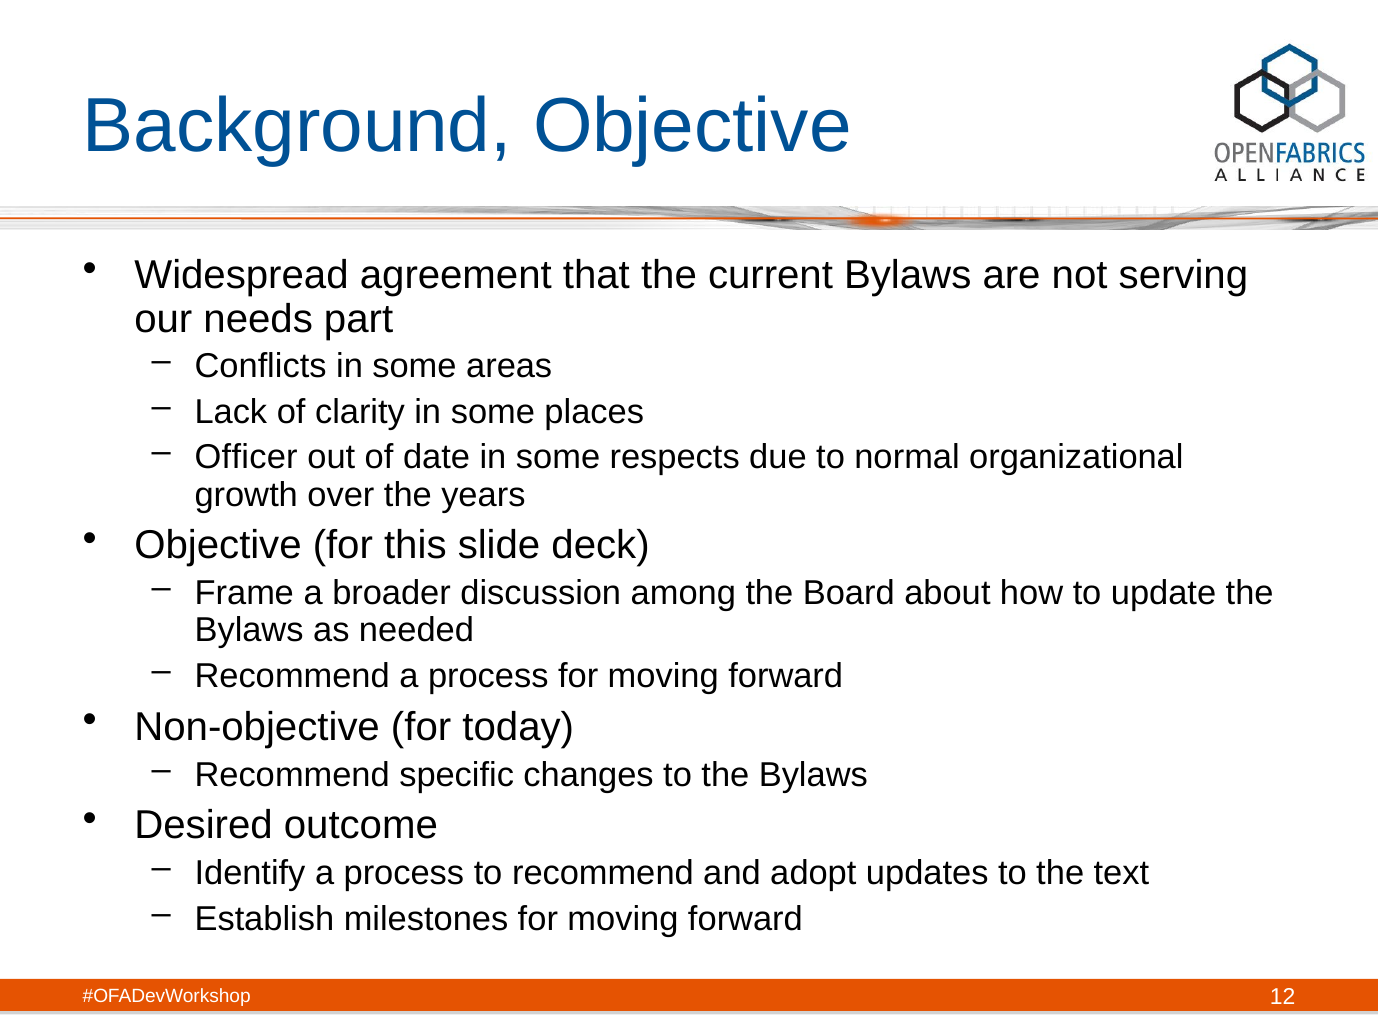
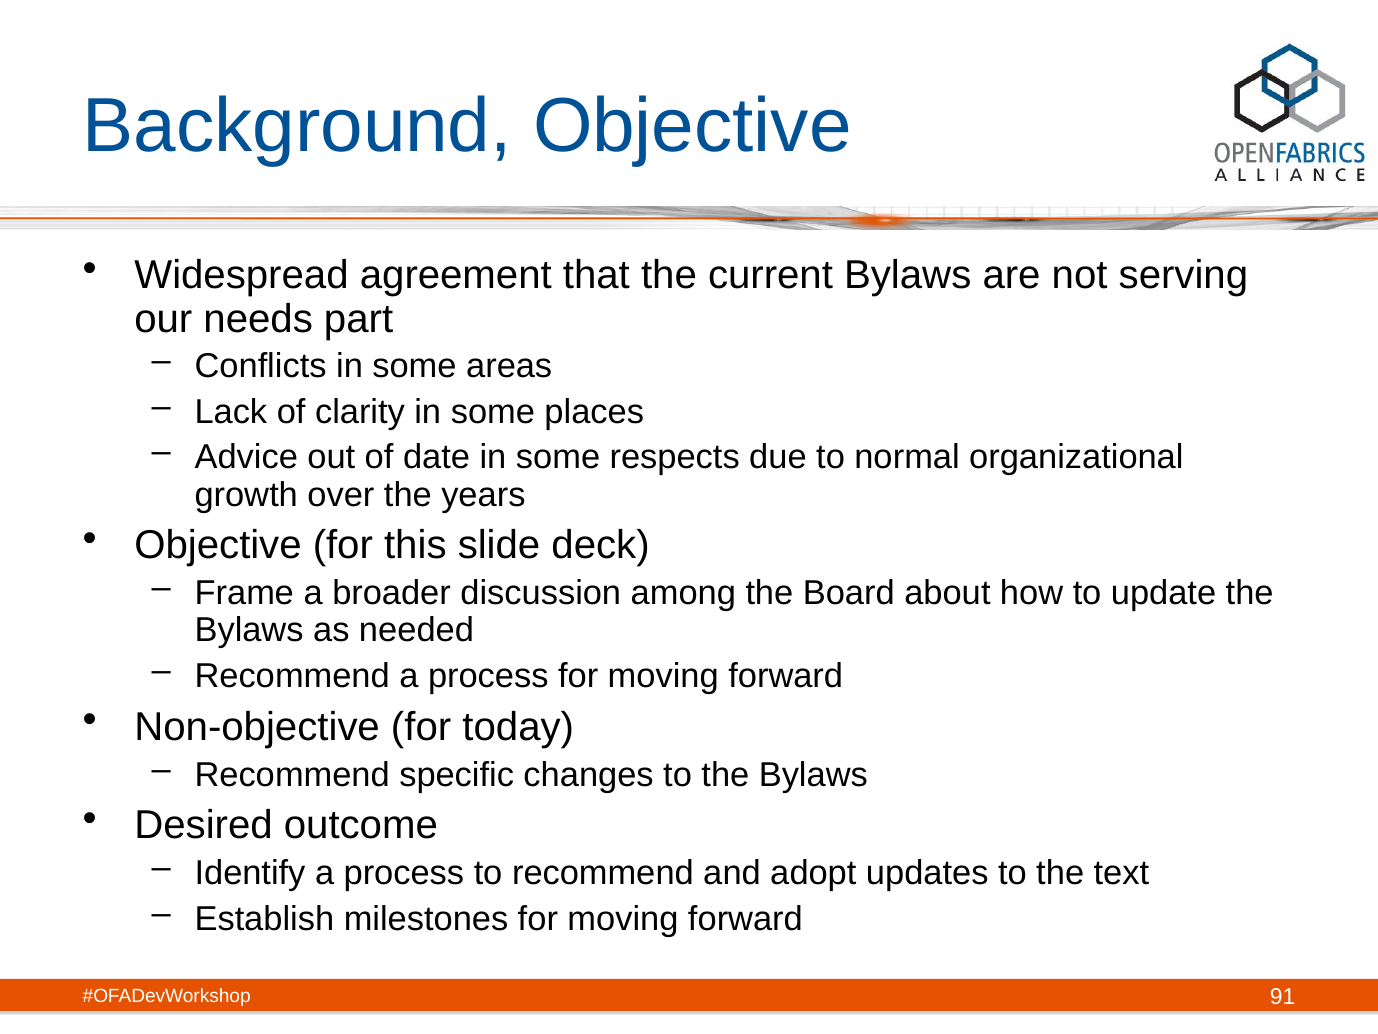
Officer: Officer -> Advice (246, 457)
12: 12 -> 91 (1283, 996)
